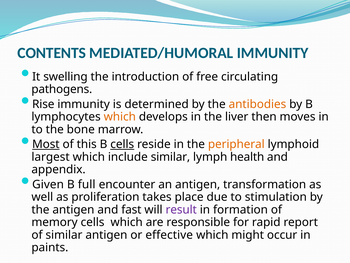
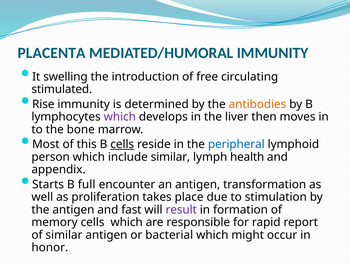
CONTENTS: CONTENTS -> PLACENTA (52, 53)
pathogens: pathogens -> stimulated (62, 89)
which colour: orange -> purple (120, 117)
Most underline: present -> none (46, 144)
peripheral colour: orange -> blue (236, 144)
largest: largest -> person (51, 157)
Given: Given -> Starts (48, 184)
effective: effective -> bacterial (169, 235)
paints: paints -> honor (50, 247)
